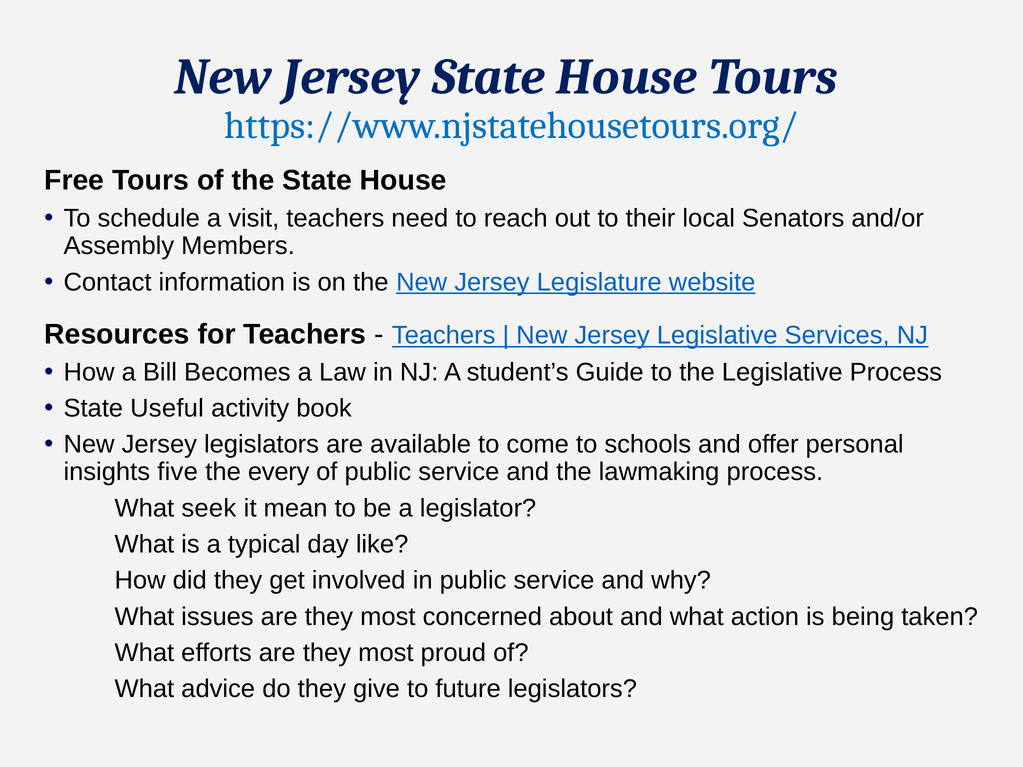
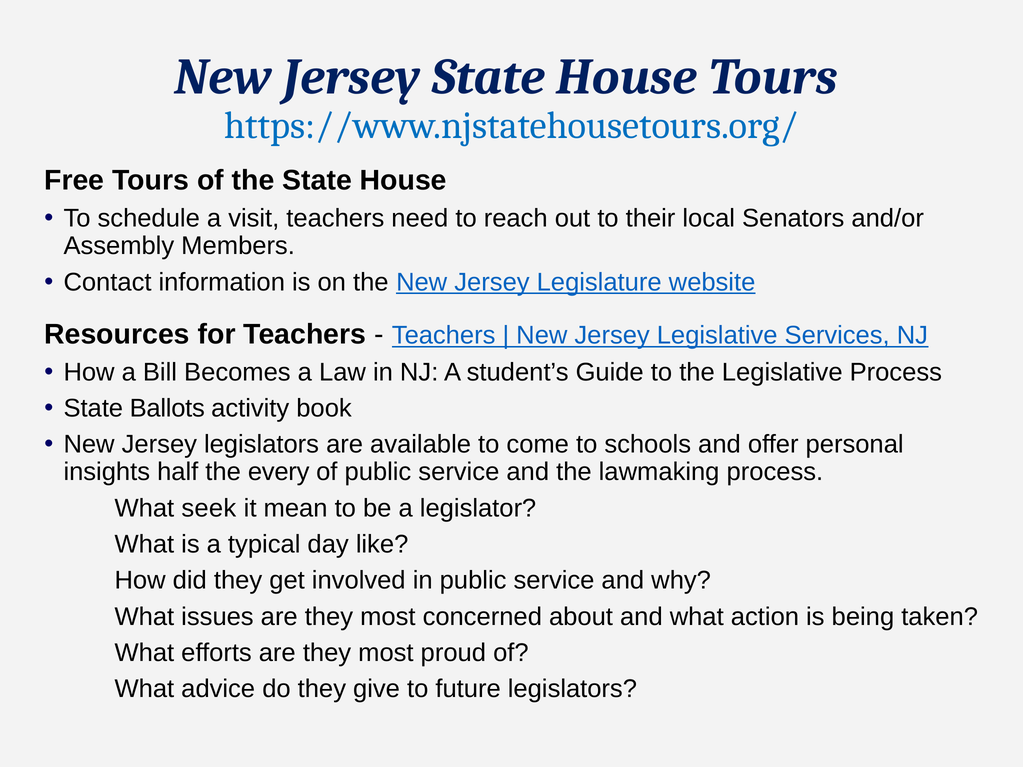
Useful: Useful -> Ballots (167, 408)
five: five -> half (178, 472)
